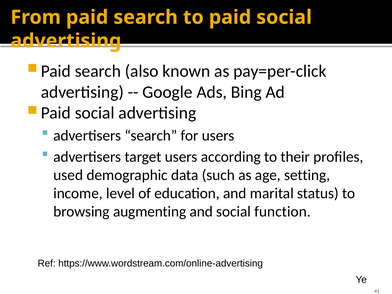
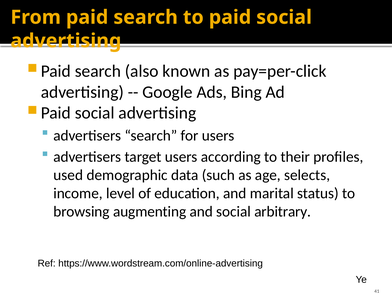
setting: setting -> selects (307, 175)
function: function -> arbitrary (283, 212)
